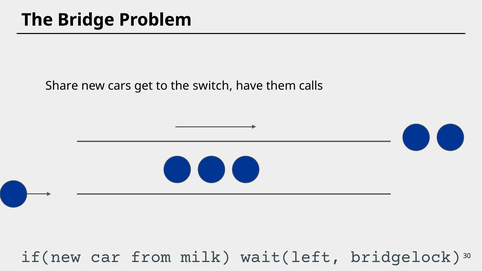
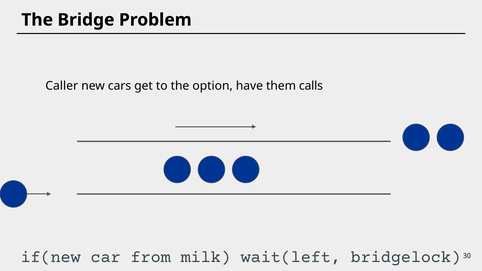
Share: Share -> Caller (62, 86)
switch: switch -> option (213, 86)
